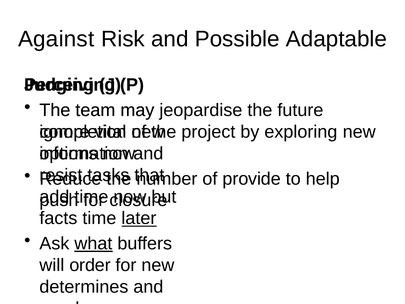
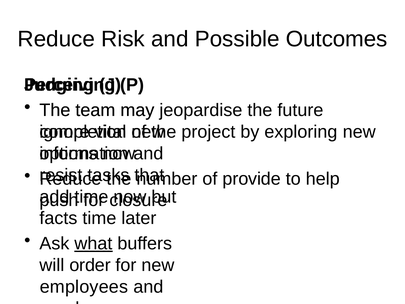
Against: Against -> Reduce (56, 39)
Adaptable: Adaptable -> Outcomes (337, 39)
later underline: present -> none (139, 218)
determines: determines -> employees (84, 287)
